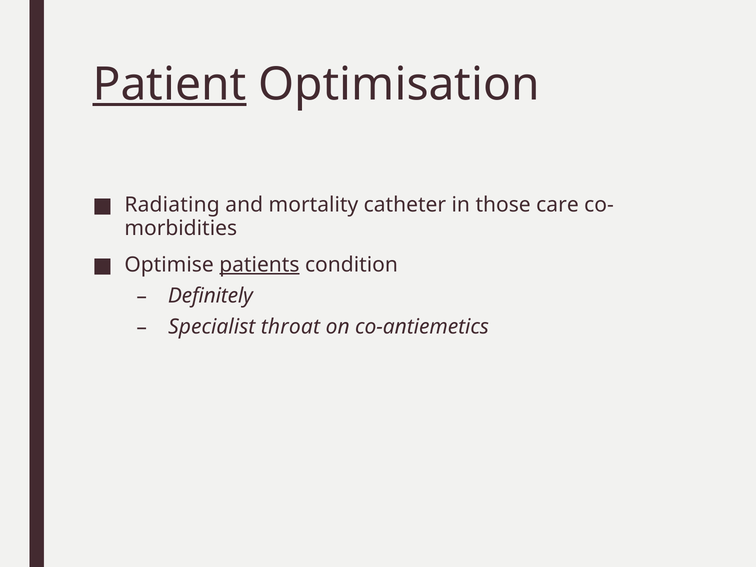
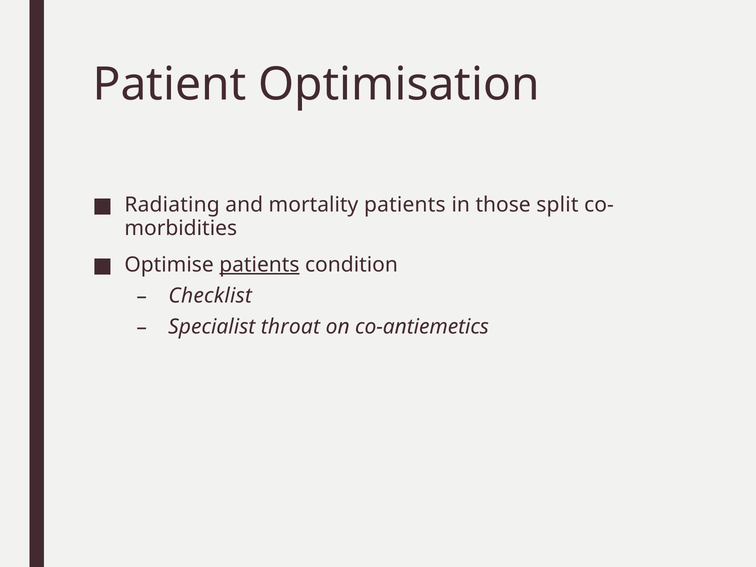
Patient underline: present -> none (169, 85)
mortality catheter: catheter -> patients (405, 205)
care: care -> split (557, 205)
Definitely: Definitely -> Checklist (210, 296)
